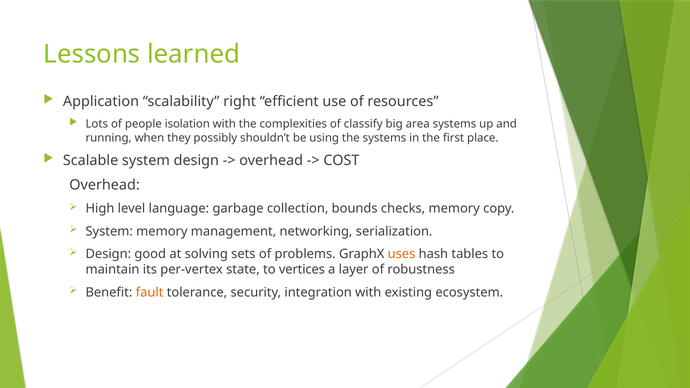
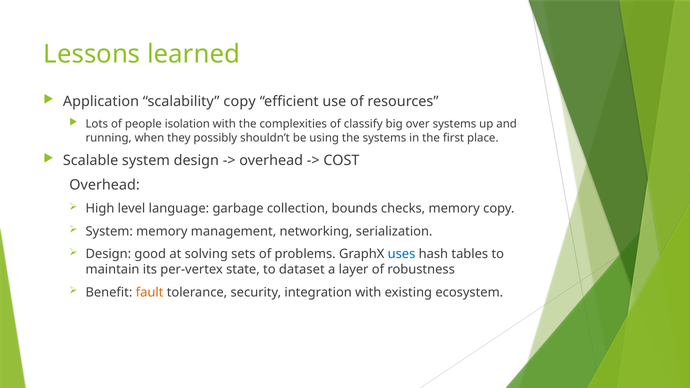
scalability right: right -> copy (240, 102)
area: area -> over (418, 124)
uses colour: orange -> blue (402, 254)
vertices: vertices -> dataset (302, 270)
